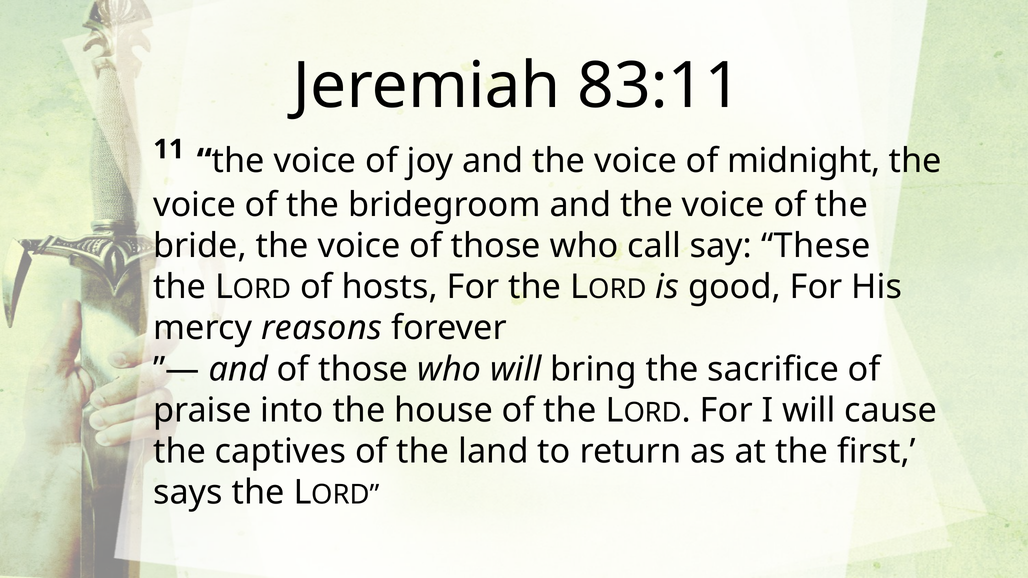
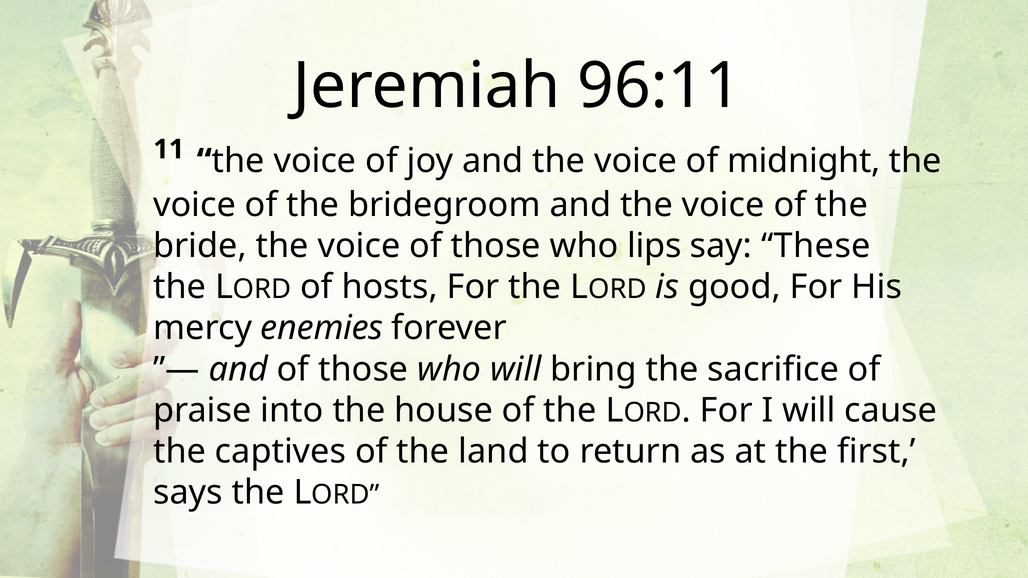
83:11: 83:11 -> 96:11 (659, 86)
call: call -> lips (654, 246)
reasons: reasons -> enemies (322, 328)
